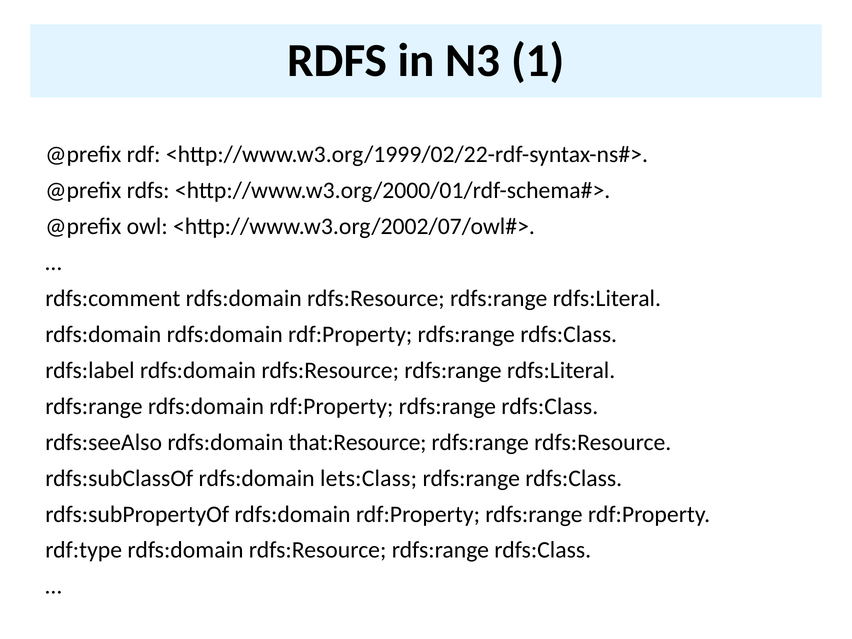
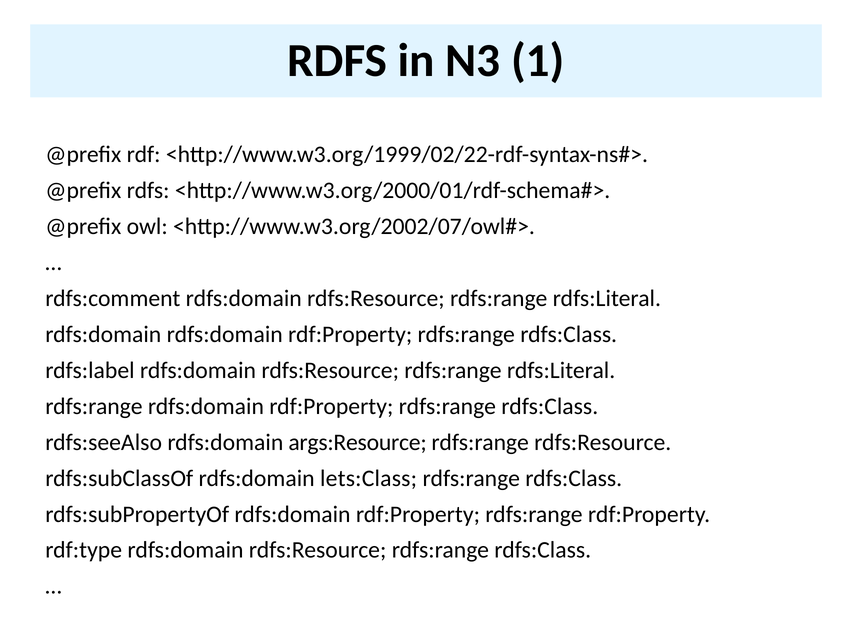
that:Resource: that:Resource -> args:Resource (358, 442)
